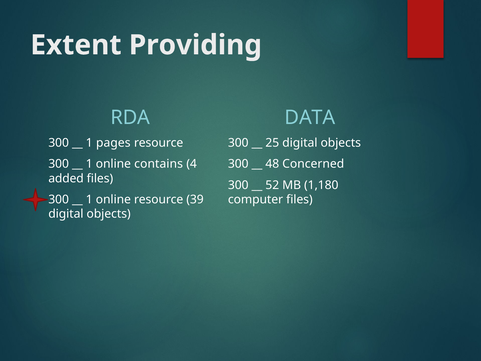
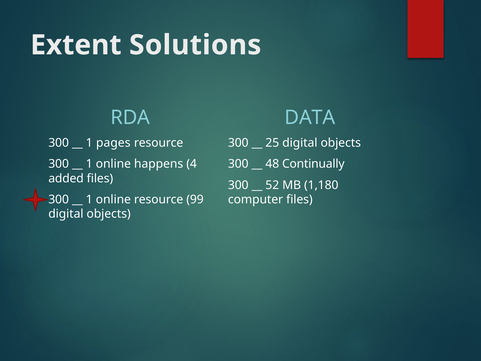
Providing: Providing -> Solutions (195, 45)
contains: contains -> happens (159, 164)
Concerned: Concerned -> Continually (313, 164)
39: 39 -> 99 (195, 199)
